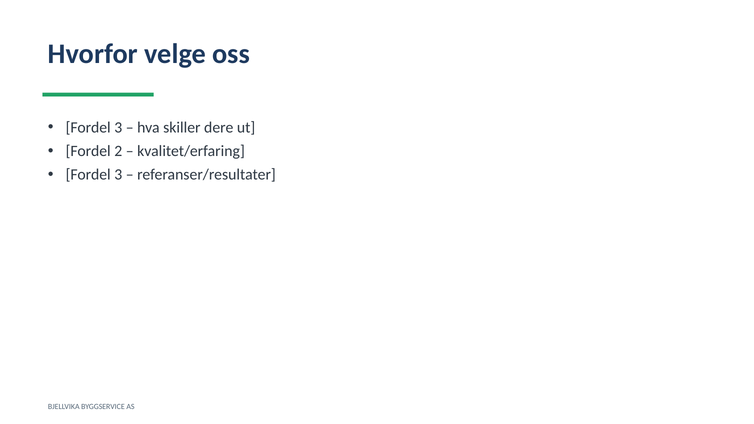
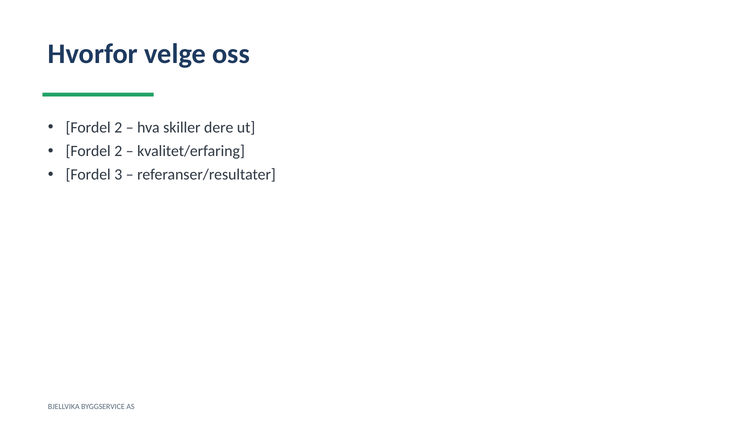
3: 3 -> 2 (118, 128)
